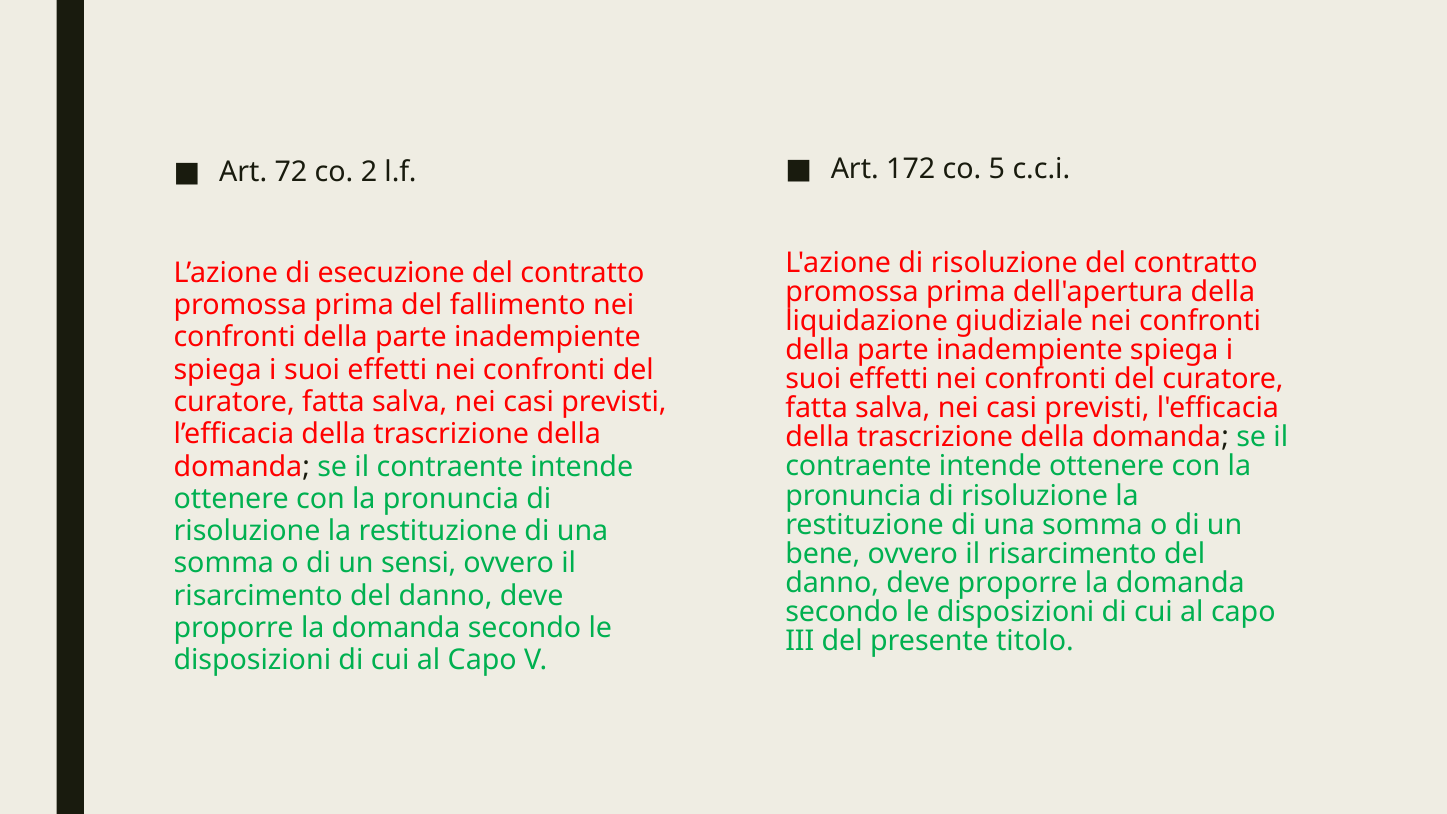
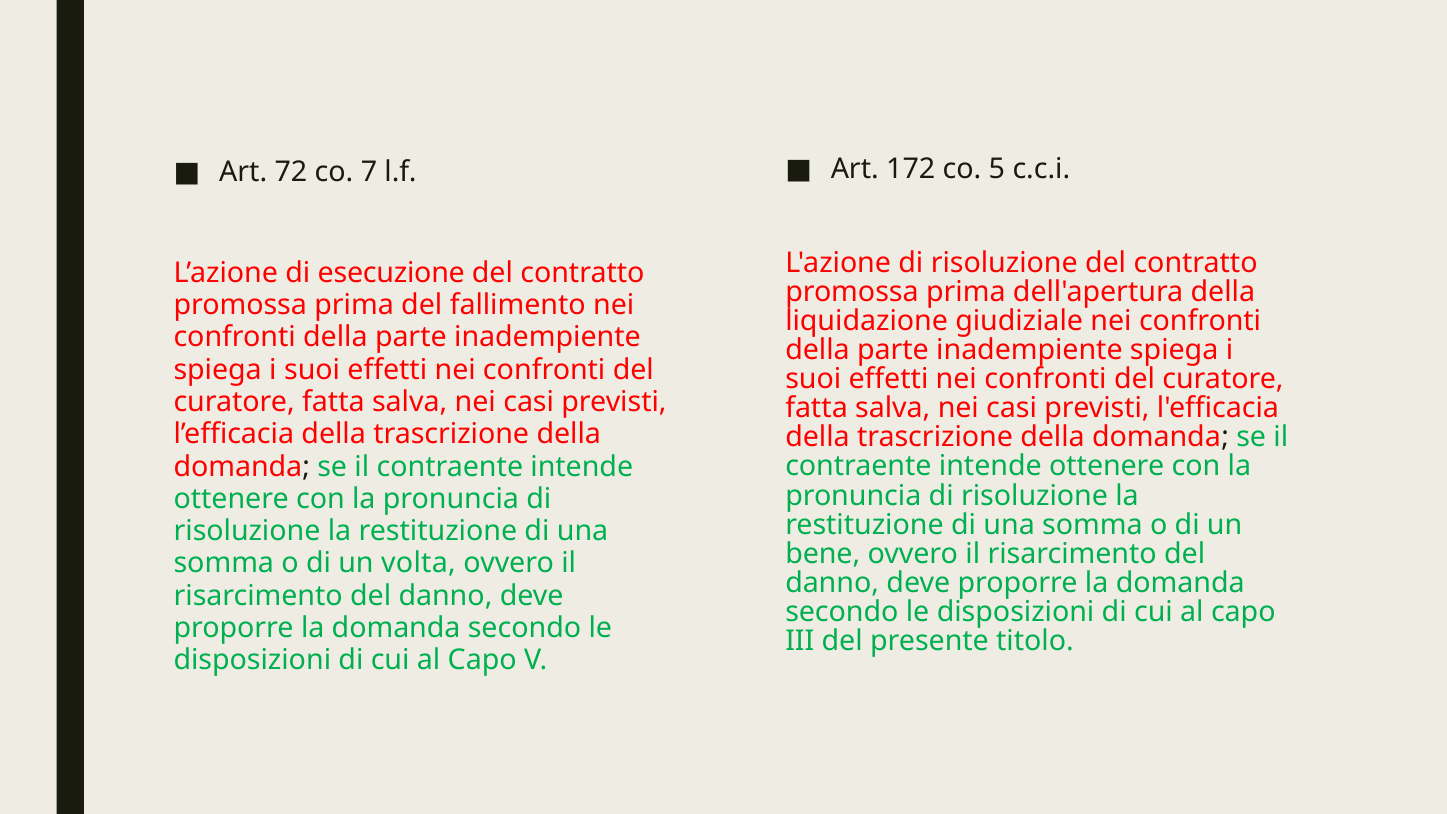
2: 2 -> 7 (369, 172)
sensi: sensi -> volta (418, 563)
